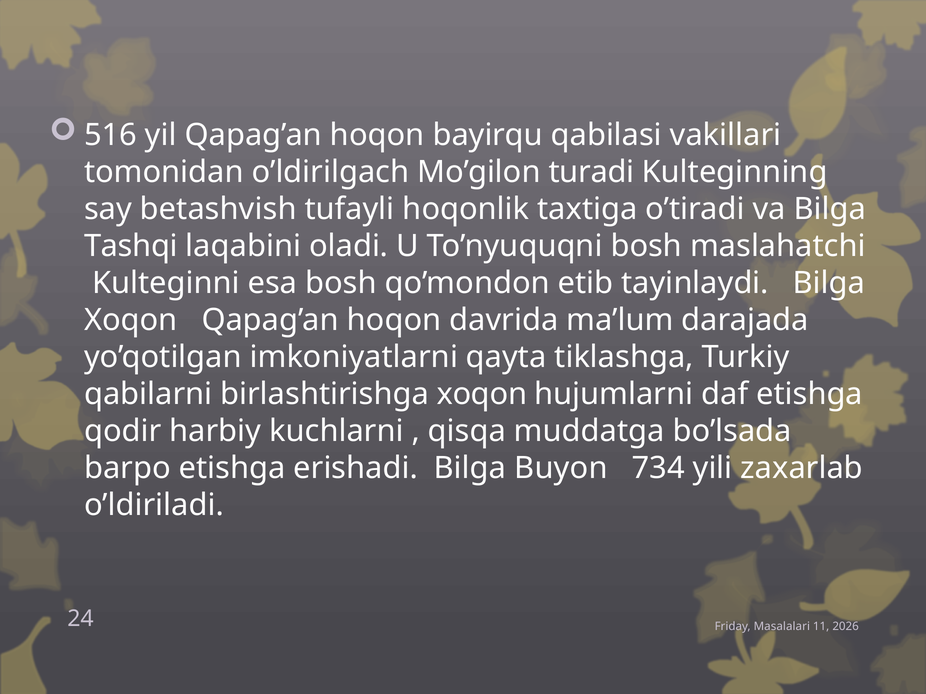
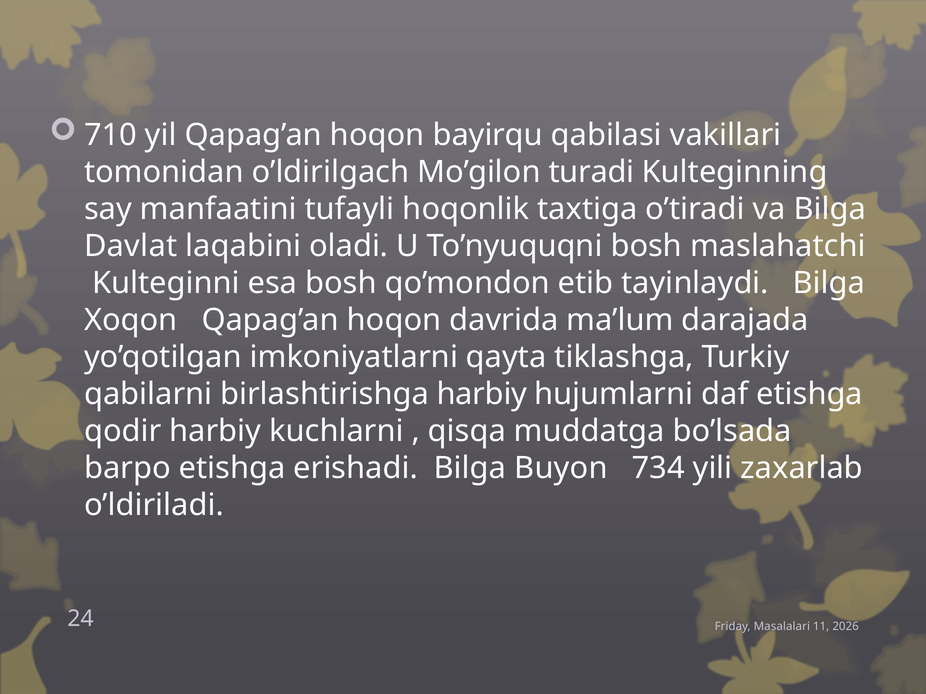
516: 516 -> 710 (111, 135)
betashvish: betashvish -> manfaatini (218, 209)
Tashqi: Tashqi -> Davlat (131, 246)
birlashtirishga xoqon: xoqon -> harbiy (482, 394)
